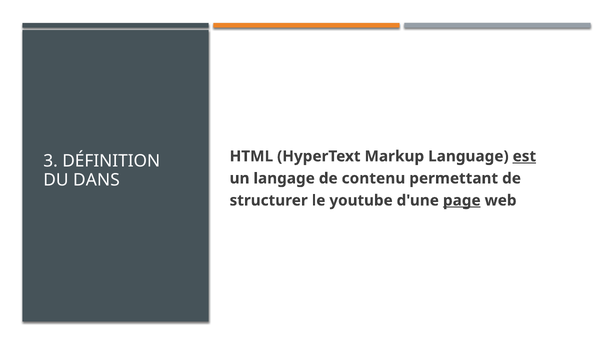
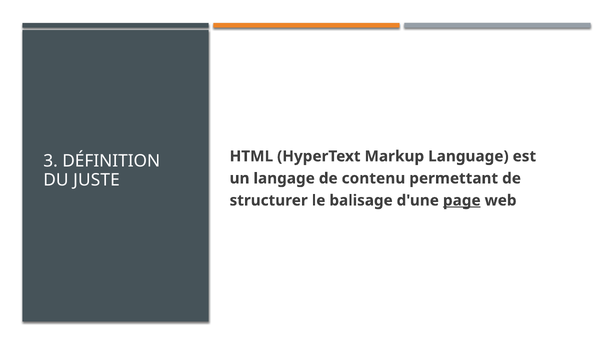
est underline: present -> none (524, 156)
DANS: DANS -> JUSTE (96, 180)
youtube: youtube -> balisage (361, 200)
